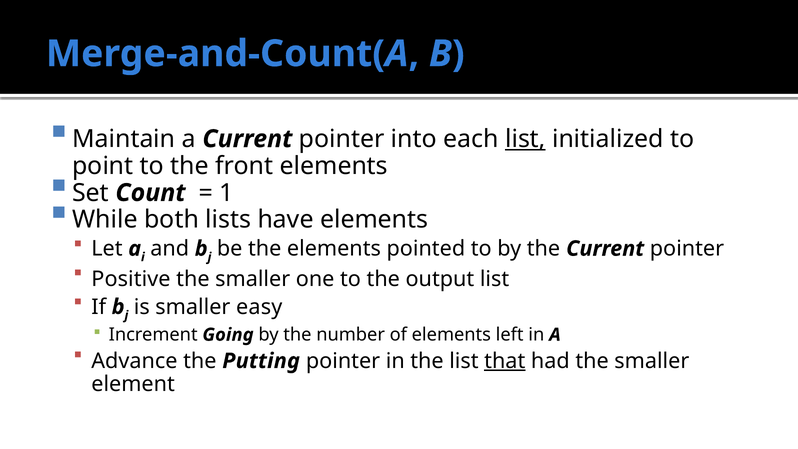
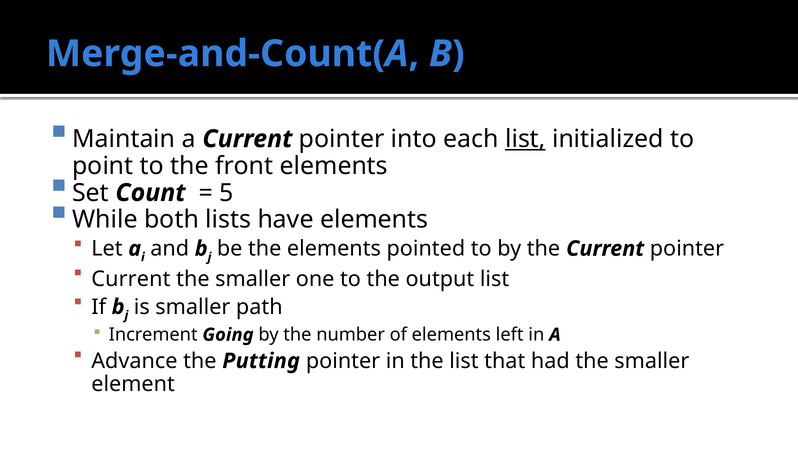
1: 1 -> 5 (226, 193)
Positive: Positive -> Current (131, 279)
easy: easy -> path (259, 307)
that underline: present -> none (505, 361)
